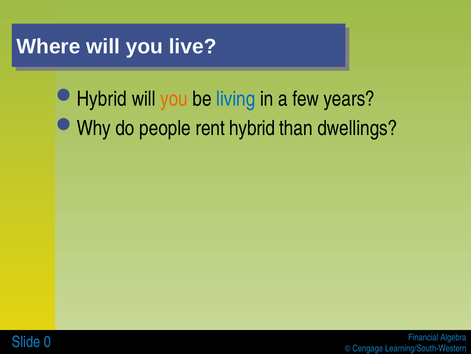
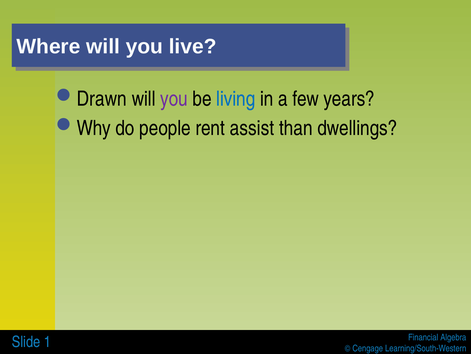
Hybrid: Hybrid -> Drawn (102, 99)
you colour: orange -> purple (174, 99)
rent hybrid: hybrid -> assist (252, 128)
0: 0 -> 1 (48, 341)
